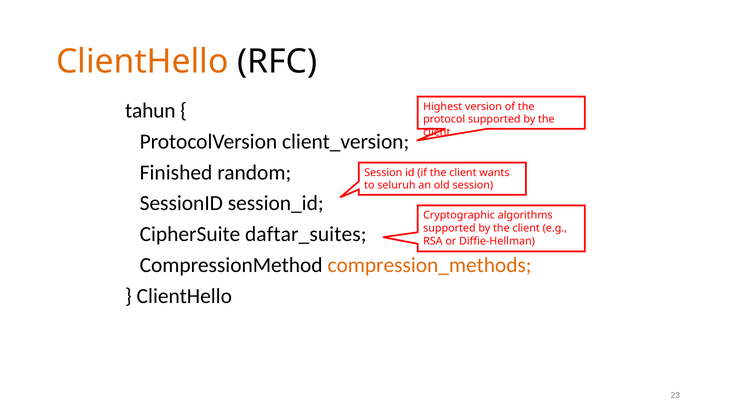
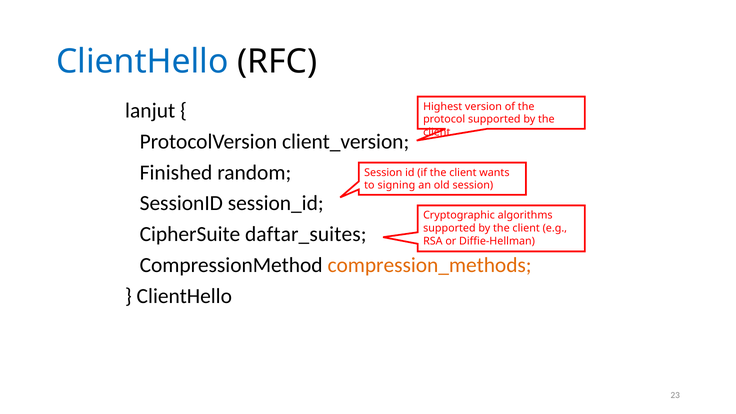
ClientHello colour: orange -> blue (142, 62)
tahun: tahun -> lanjut (150, 111)
seluruh: seluruh -> signing (396, 185)
